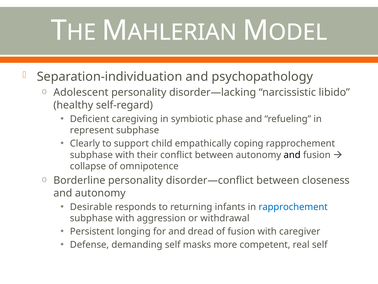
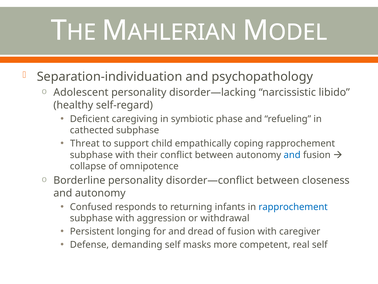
represent: represent -> cathected (92, 130)
Clearly: Clearly -> Threat (85, 143)
and colour: black -> blue (292, 155)
Desirable: Desirable -> Confused (91, 207)
